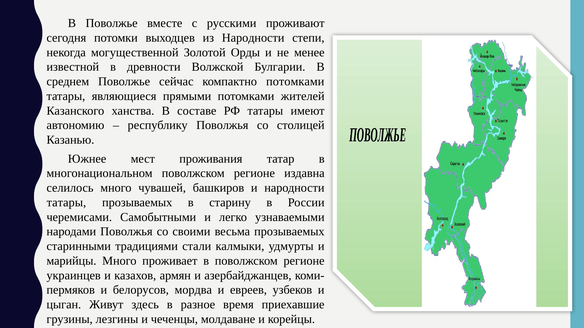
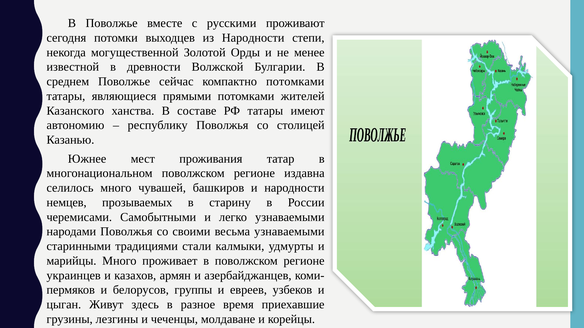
татары: татары -> немцев (67, 203)
весьма прозываемых: прозываемых -> узнаваемыми (289, 232)
мордва: мордва -> группы (193, 290)
